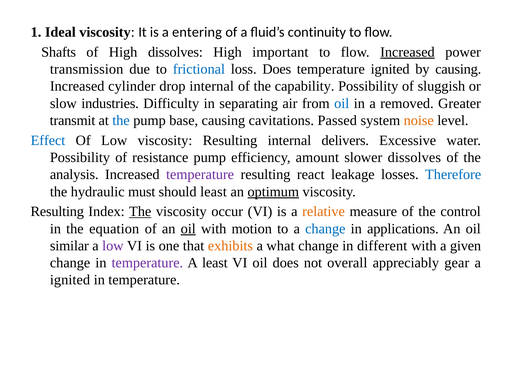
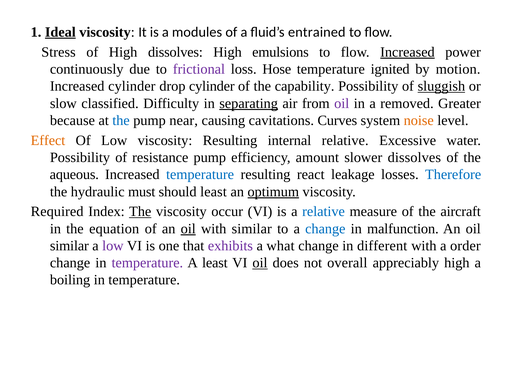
Ideal underline: none -> present (60, 32)
entering: entering -> modules (197, 32)
continuity: continuity -> entrained (317, 32)
Shafts: Shafts -> Stress (58, 52)
important: important -> emulsions (280, 52)
transmission: transmission -> continuously (87, 69)
frictional colour: blue -> purple (199, 69)
loss Does: Does -> Hose (277, 69)
by causing: causing -> motion (458, 69)
drop internal: internal -> cylinder (212, 86)
sluggish underline: none -> present (441, 86)
industries: industries -> classified (110, 103)
separating underline: none -> present (249, 103)
oil colour: blue -> purple (342, 103)
transmit: transmit -> because (72, 120)
base: base -> near (184, 120)
Passed: Passed -> Curves (337, 120)
Effect colour: blue -> orange (48, 140)
internal delivers: delivers -> relative (345, 140)
analysis: analysis -> aqueous (74, 175)
temperature colour: purple -> blue (200, 175)
Resulting: Resulting -> Required (57, 212)
relative colour: orange -> blue (324, 212)
control: control -> aircraft (461, 212)
with motion: motion -> similar (252, 229)
applications: applications -> malfunction (403, 229)
exhibits colour: orange -> purple (230, 246)
given: given -> order (465, 246)
oil underline: none -> present (260, 263)
appreciably gear: gear -> high (457, 263)
ignited: ignited -> boiling (70, 280)
